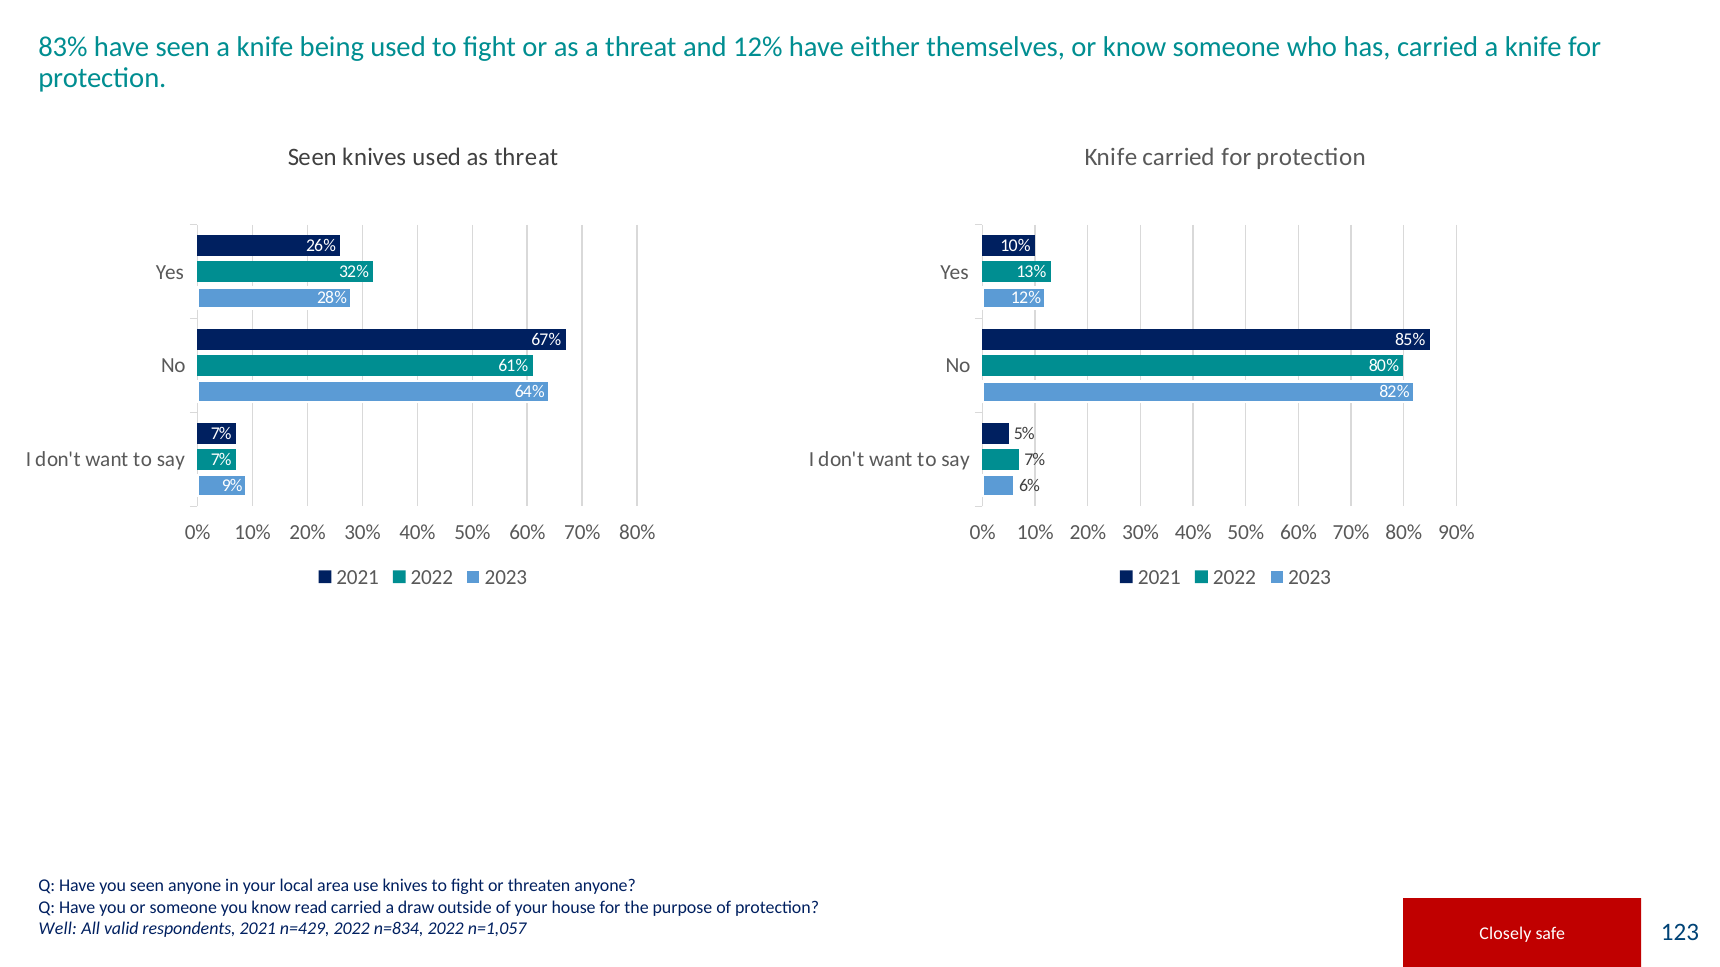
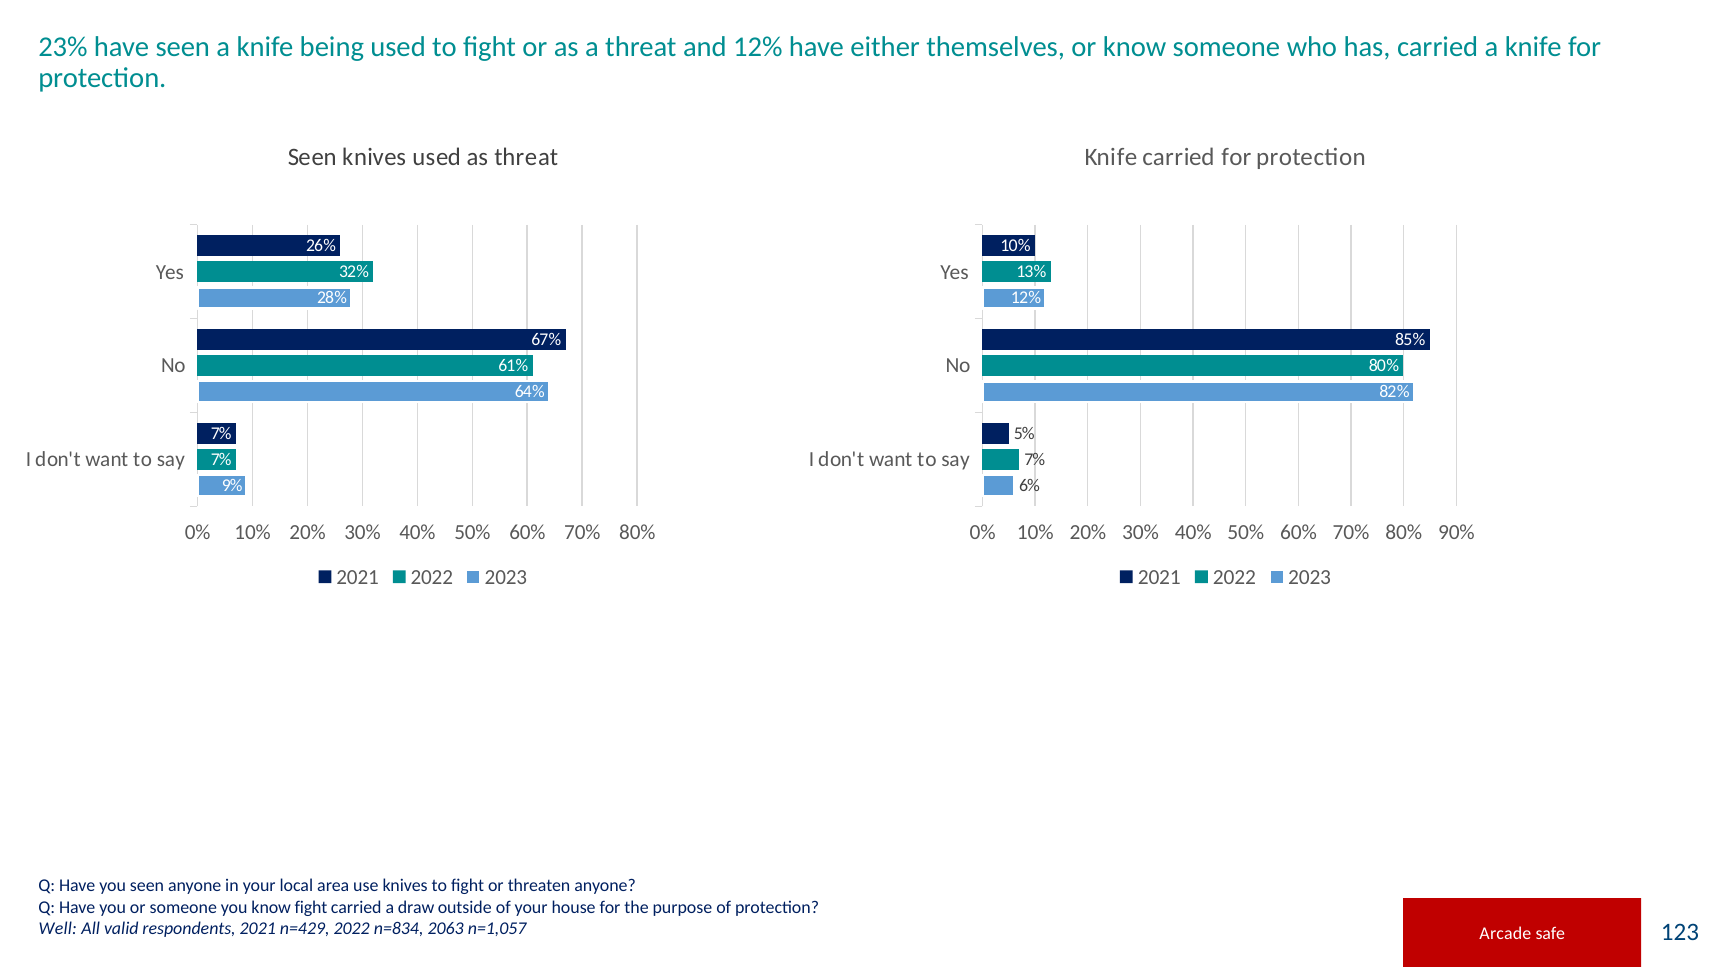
83%: 83% -> 23% (63, 47)
know read: read -> fight (311, 908)
n=834 2022: 2022 -> 2063 (446, 929)
Closely: Closely -> Arcade (1505, 934)
